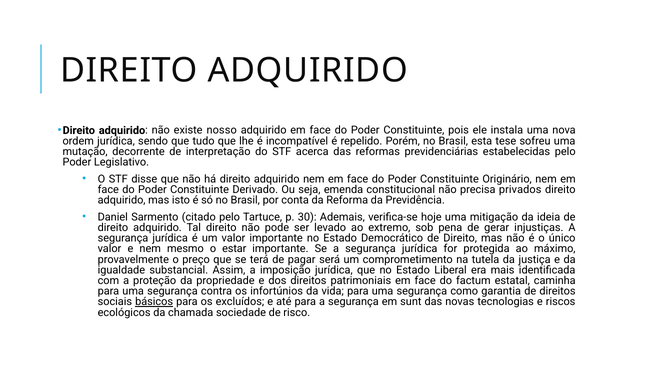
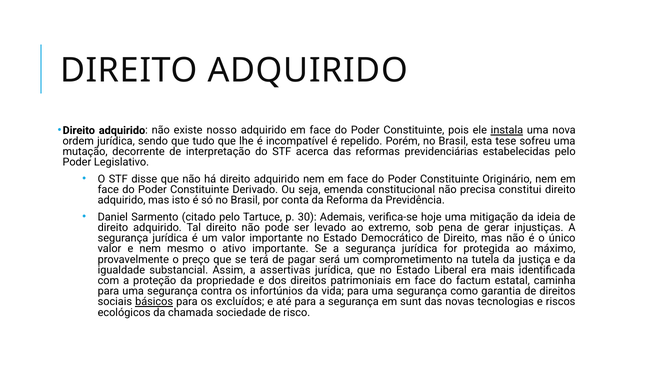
instala underline: none -> present (507, 131)
privados: privados -> constitui (520, 190)
estar: estar -> ativo (234, 249)
imposição: imposição -> assertivas (285, 270)
